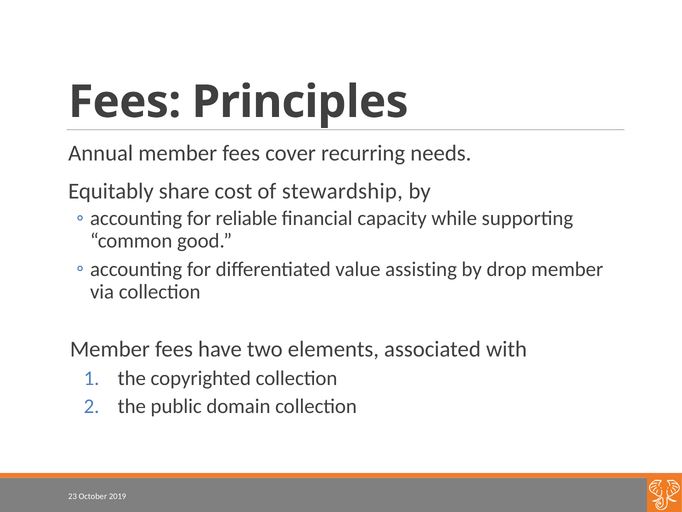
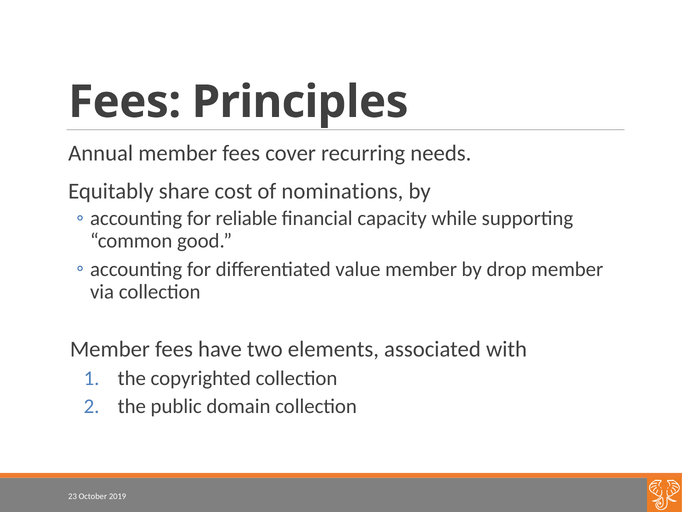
stewardship: stewardship -> nominations (342, 191)
value assisting: assisting -> member (421, 269)
